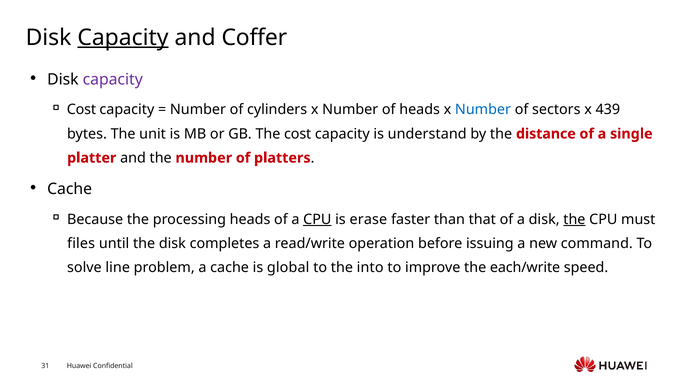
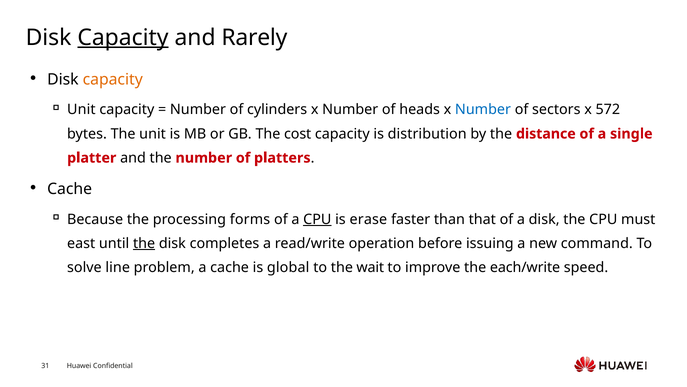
Coffer: Coffer -> Rarely (254, 37)
capacity colour: purple -> orange (113, 80)
Cost: Cost -> Unit (81, 110)
439: 439 -> 572 (608, 110)
understand: understand -> distribution (427, 134)
processing heads: heads -> forms (250, 219)
the underline: present -> none (574, 219)
files: files -> east (81, 243)
the underline: none -> present (144, 243)
into: into -> wait (370, 267)
